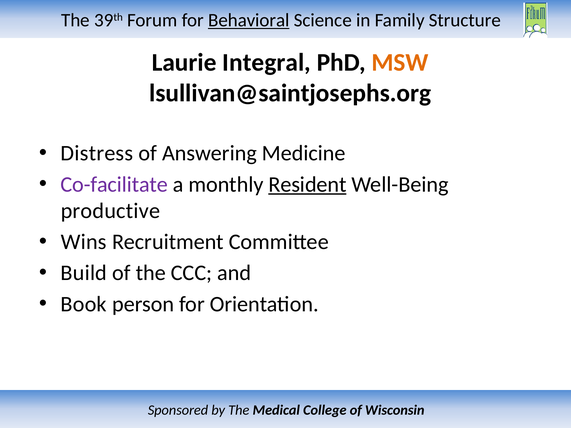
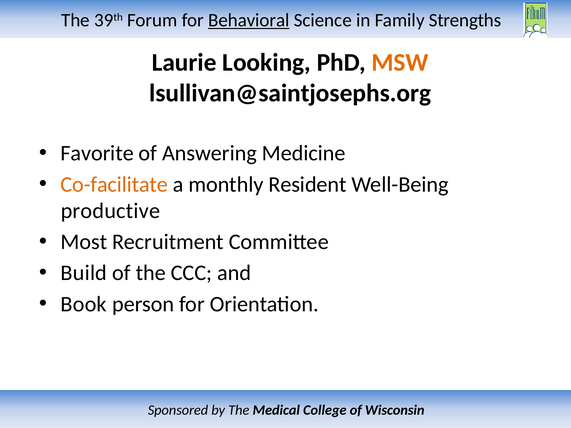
Structure: Structure -> Strengths (465, 20)
Integral: Integral -> Looking (267, 63)
Distress: Distress -> Favorite (97, 153)
Co-facilitate colour: purple -> orange (114, 184)
Resident underline: present -> none (308, 184)
Wins: Wins -> Most (84, 242)
